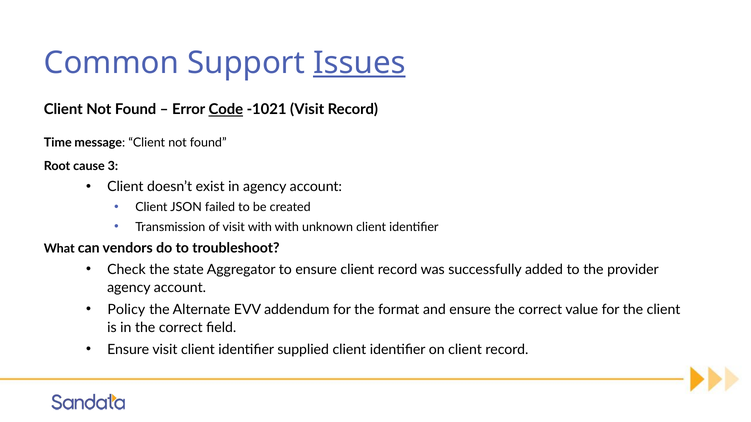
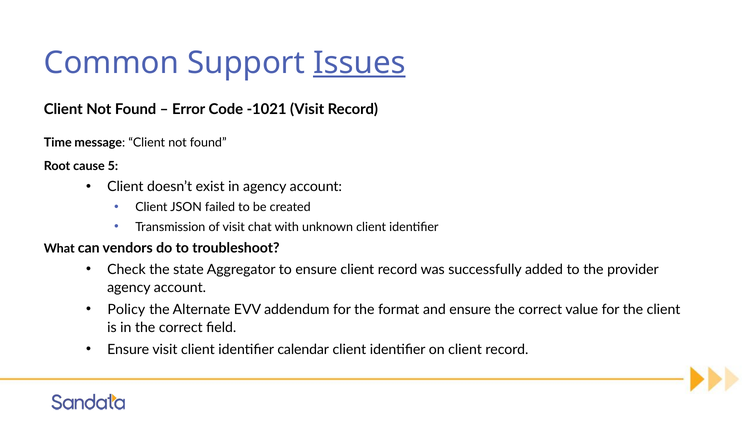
Code underline: present -> none (226, 110)
3: 3 -> 5 (113, 166)
visit with: with -> chat (260, 227)
supplied: supplied -> calendar (303, 350)
